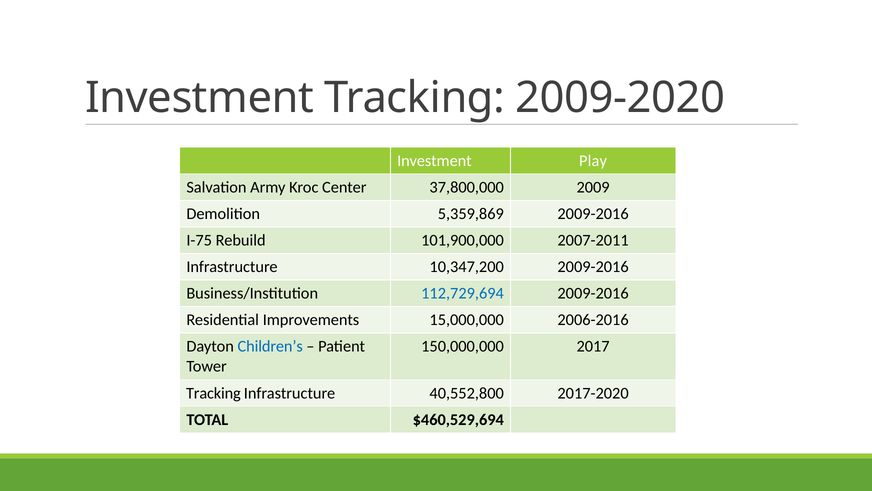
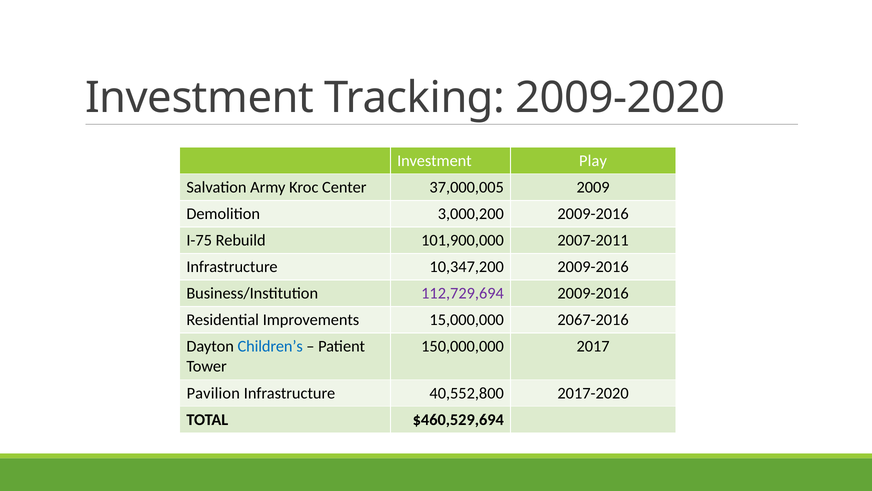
37,800,000: 37,800,000 -> 37,000,005 (467, 187)
5,359,869: 5,359,869 -> 3,000,200 (471, 214)
112,729,694 colour: blue -> purple (463, 293)
2006-2016: 2006-2016 -> 2067-2016 (593, 320)
Tracking: Tracking -> Pavilion (213, 393)
